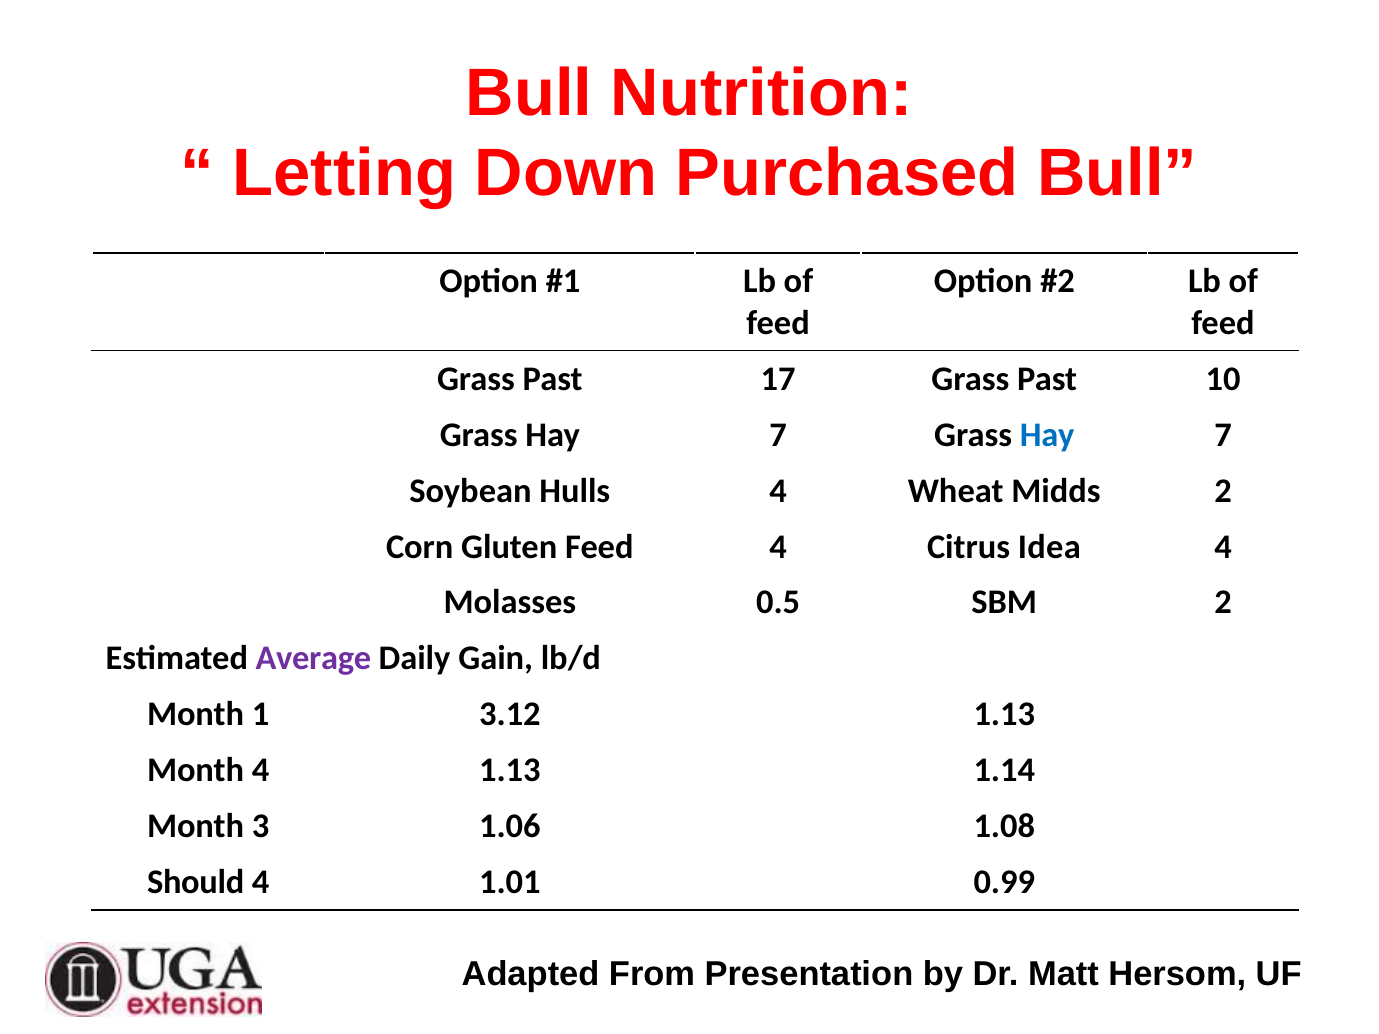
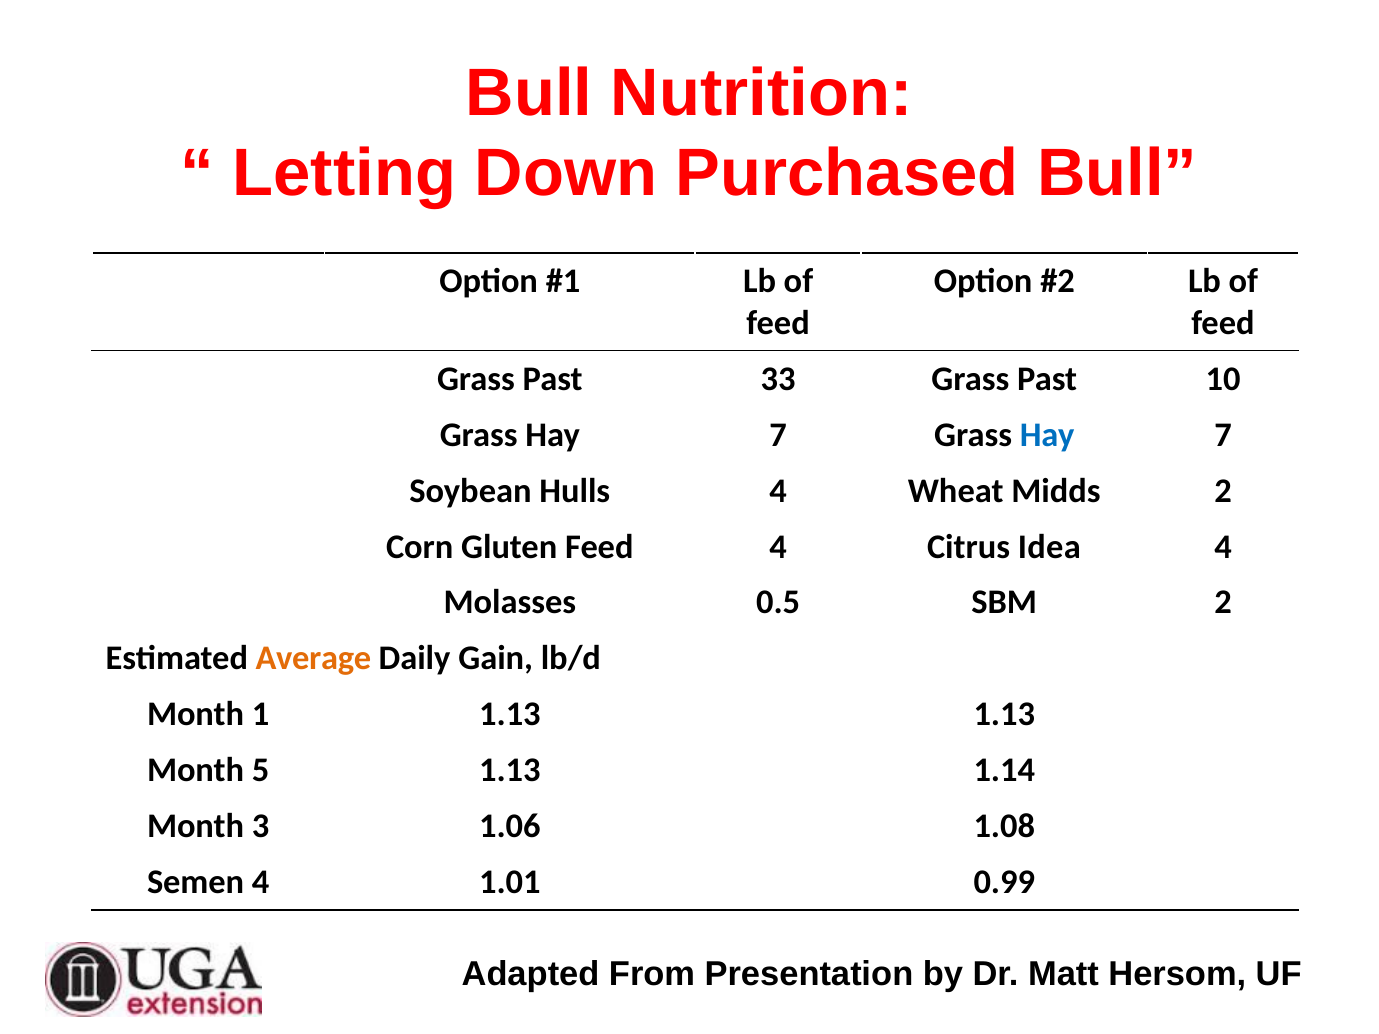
17: 17 -> 33 (778, 379)
Average colour: purple -> orange (313, 659)
1 3.12: 3.12 -> 1.13 (510, 715)
Month 4: 4 -> 5 (261, 770)
Should: Should -> Semen (196, 882)
